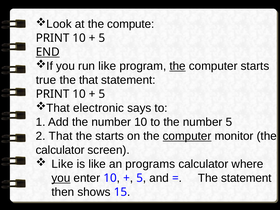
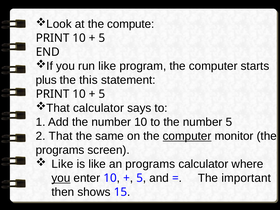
END underline: present -> none (48, 52)
the underline: present -> none (178, 66)
true: true -> plus (46, 80)
the that: that -> this (88, 80)
electronic: electronic -> calculator (98, 108)
the starts: starts -> same (110, 136)
calculator: calculator -> programs (60, 150)
The statement: statement -> important (246, 178)
